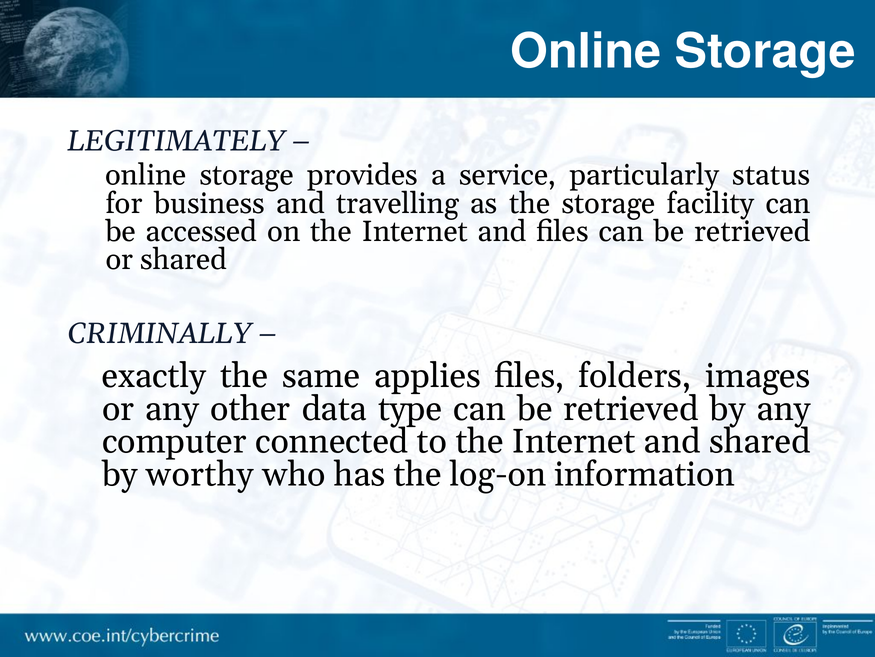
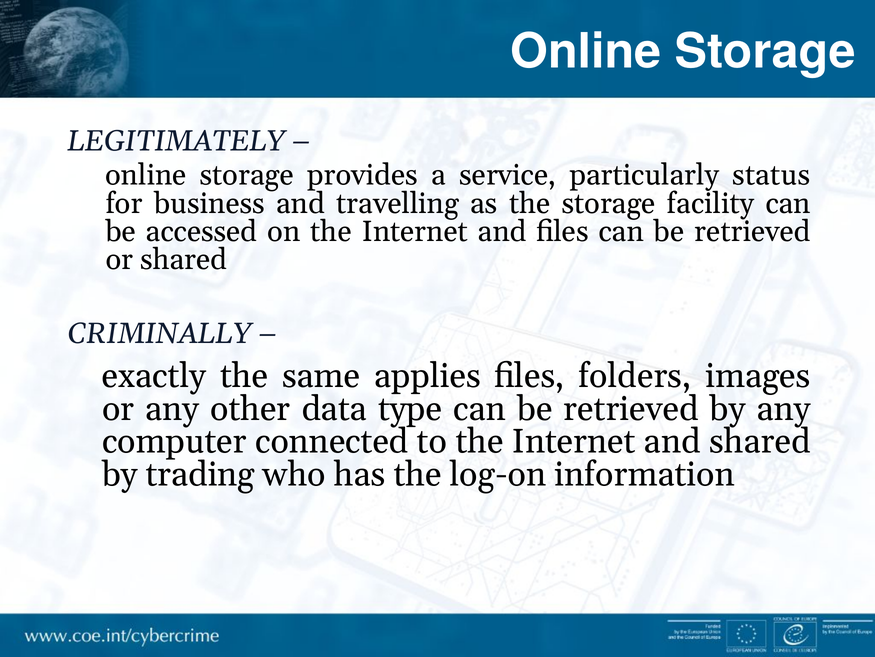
worthy: worthy -> trading (200, 474)
